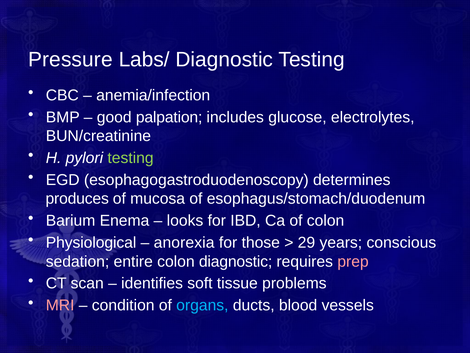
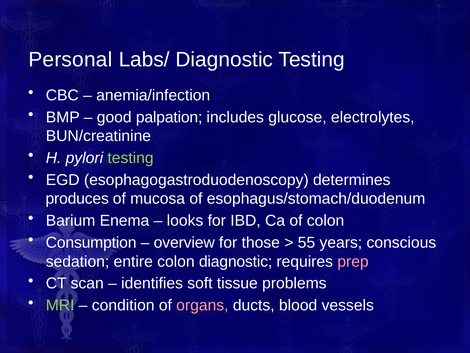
Pressure: Pressure -> Personal (70, 59)
Physiological: Physiological -> Consumption (91, 242)
anorexia: anorexia -> overview (184, 242)
29: 29 -> 55 (306, 242)
MRI colour: pink -> light green (60, 305)
organs colour: light blue -> pink (202, 305)
